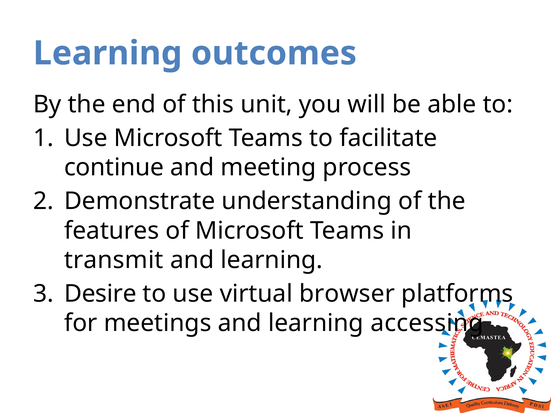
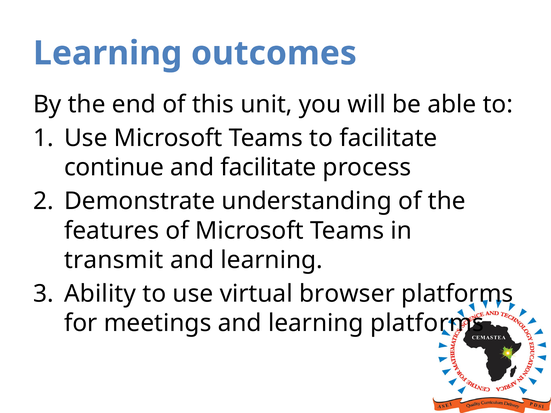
and meeting: meeting -> facilitate (268, 168)
Desire: Desire -> Ability (100, 294)
learning accessing: accessing -> platforms (427, 323)
